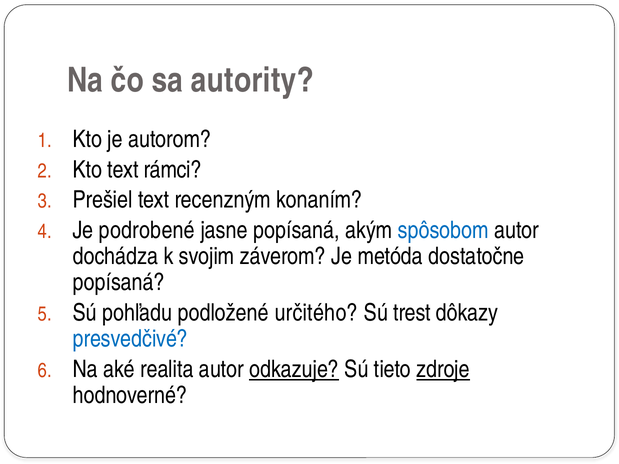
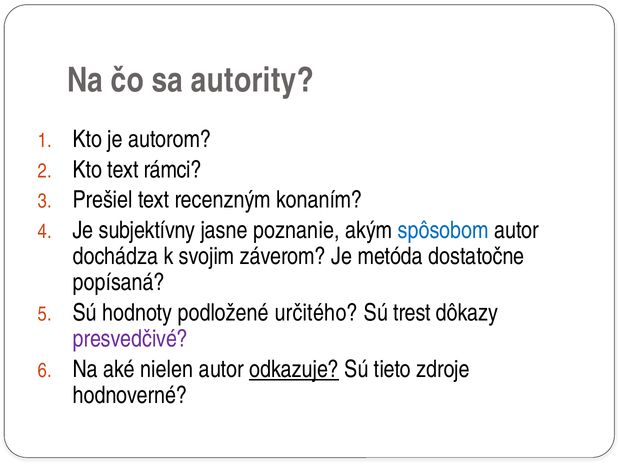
podrobené: podrobené -> subjektívny (147, 231)
jasne popísaná: popísaná -> poznanie (296, 231)
pohľadu: pohľadu -> hodnoty (137, 313)
presvedčivé colour: blue -> purple (130, 339)
realita: realita -> nielen (167, 369)
zdroje underline: present -> none (443, 369)
